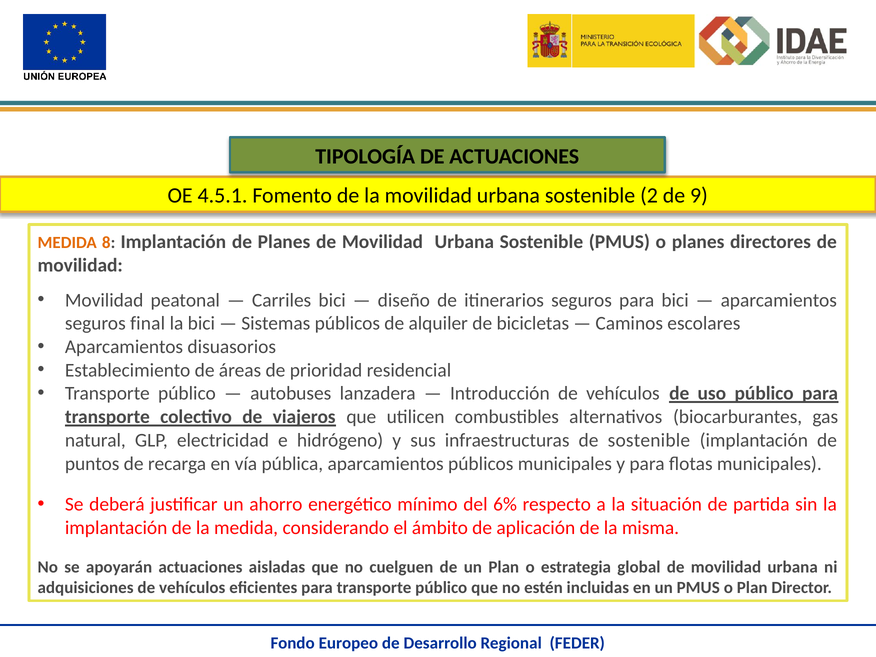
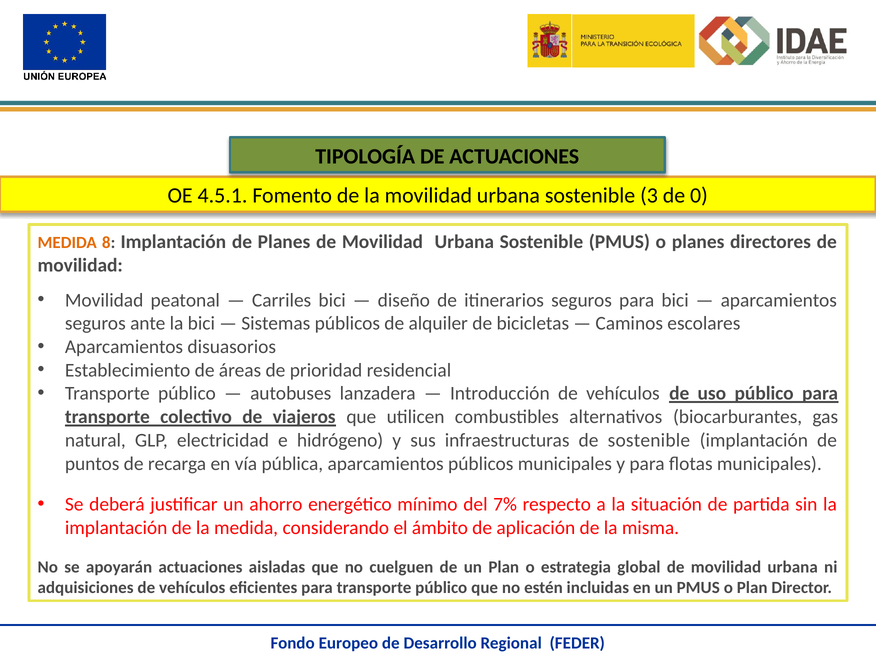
2: 2 -> 3 (649, 196)
9: 9 -> 0 (699, 196)
final: final -> ante (148, 323)
6%: 6% -> 7% (505, 504)
